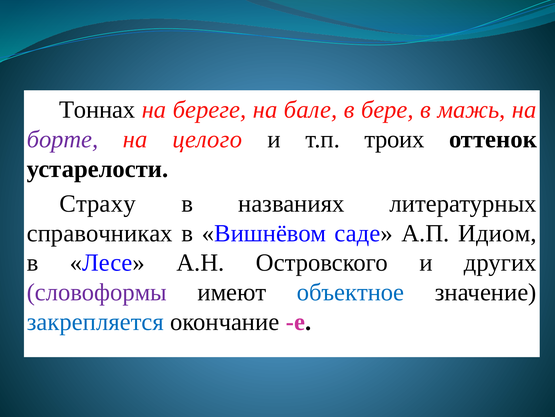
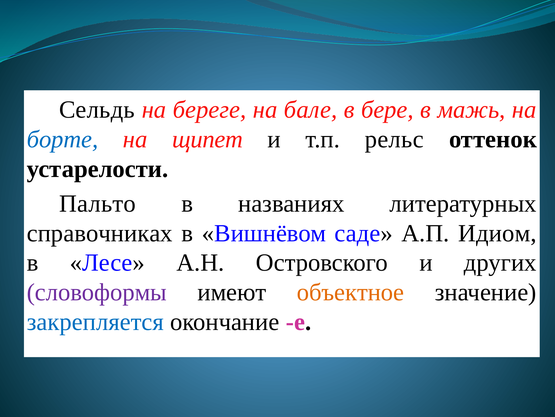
Тоннах: Тоннах -> Сельдь (97, 109)
борте colour: purple -> blue (62, 139)
целого: целого -> щипет (208, 139)
троих: троих -> рельс (394, 139)
Страху: Страху -> Пальто (98, 203)
объектное colour: blue -> orange (350, 292)
